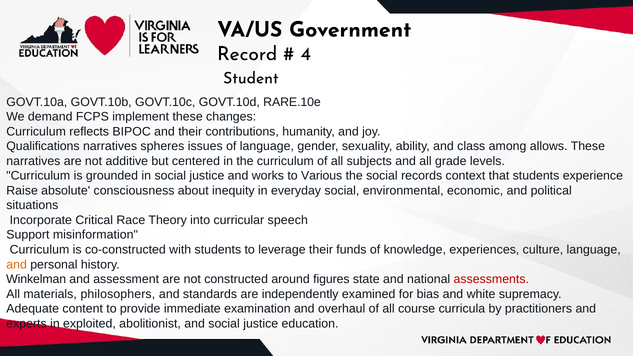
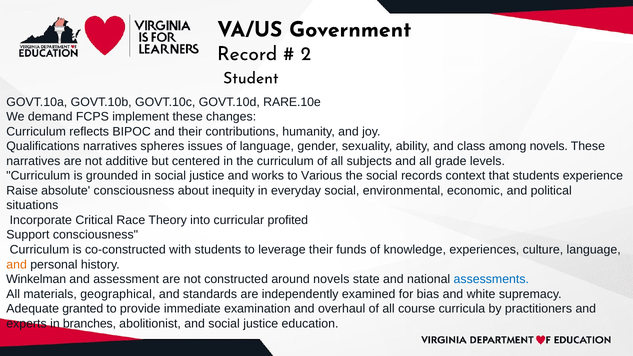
4: 4 -> 2 (306, 54)
among allows: allows -> novels (549, 146)
speech: speech -> profited (288, 220)
Support misinformation: misinformation -> consciousness (95, 235)
around figures: figures -> novels (331, 279)
assessments colour: red -> blue (491, 279)
philosophers: philosophers -> geographical (118, 294)
content: content -> granted (83, 309)
exploited: exploited -> branches (90, 324)
